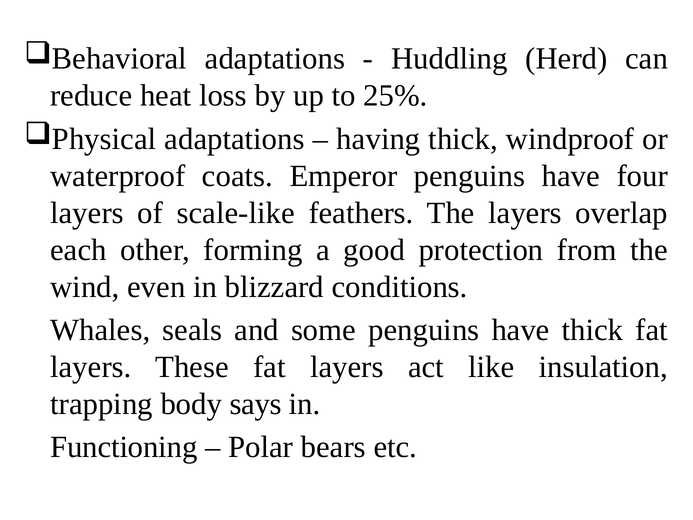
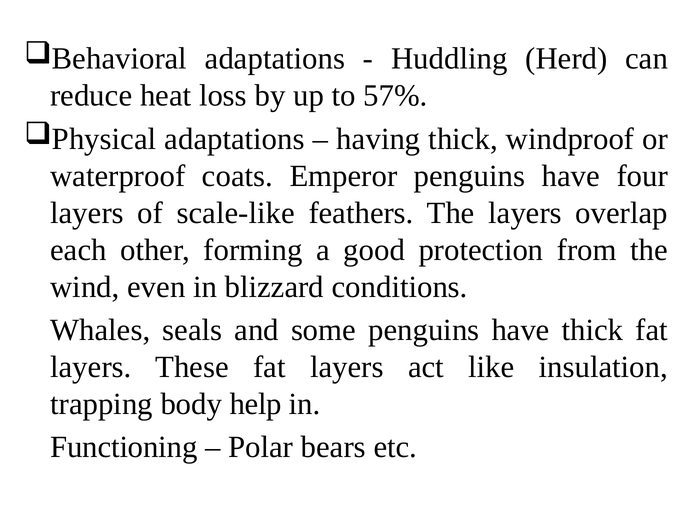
25%: 25% -> 57% (395, 96)
says: says -> help (256, 404)
